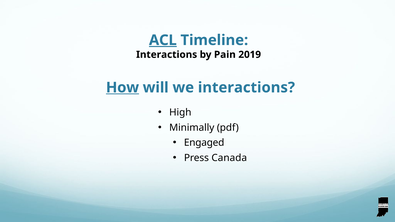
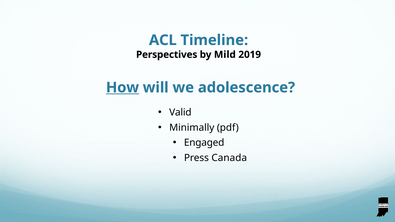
ACL underline: present -> none (163, 40)
Interactions: Interactions -> Perspectives (167, 55)
Pain: Pain -> Mild (225, 55)
we interactions: interactions -> adolescence (246, 88)
High: High -> Valid (180, 113)
